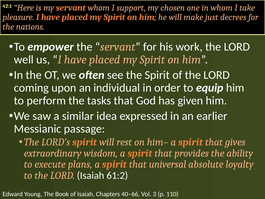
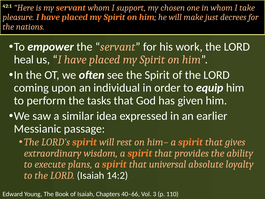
well: well -> heal (24, 59)
61:2: 61:2 -> 14:2 (117, 175)
